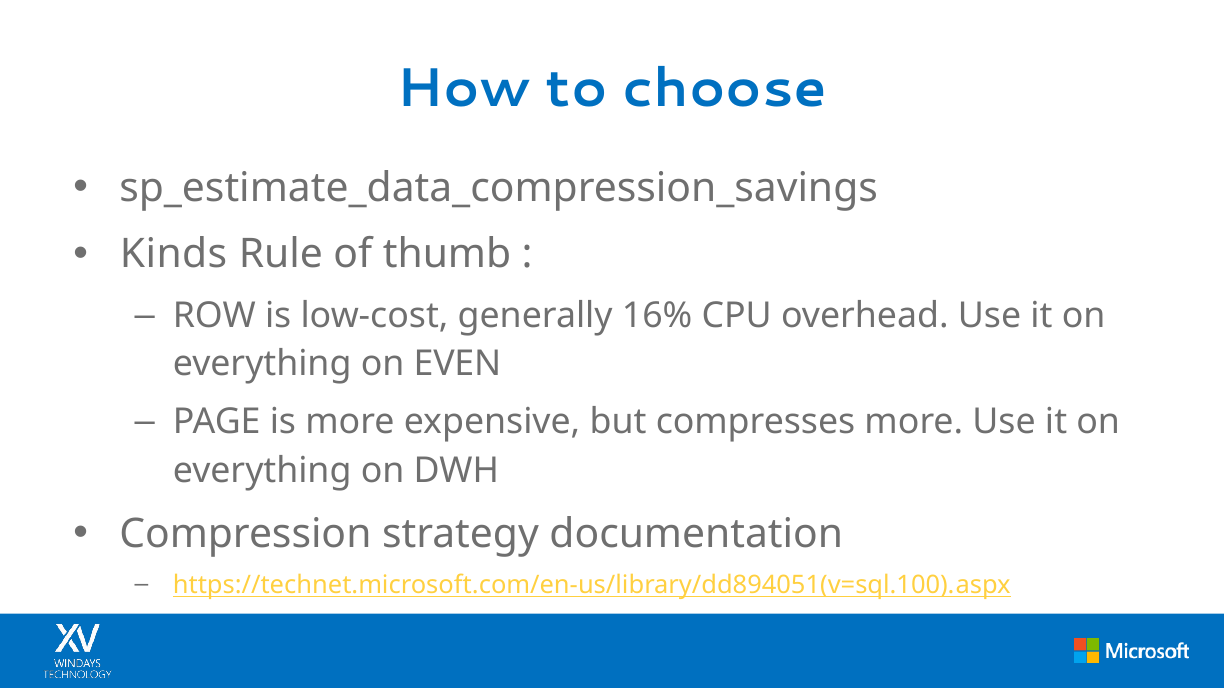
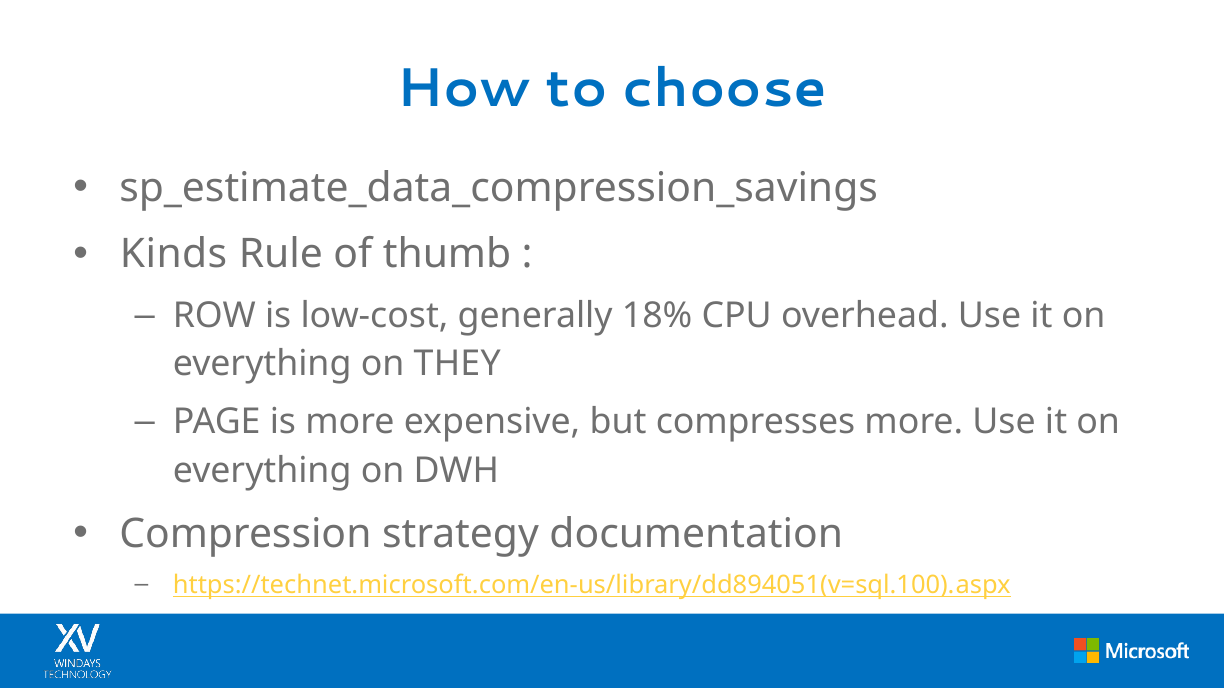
16%: 16% -> 18% (657, 316)
EVEN: EVEN -> THEY (457, 364)
